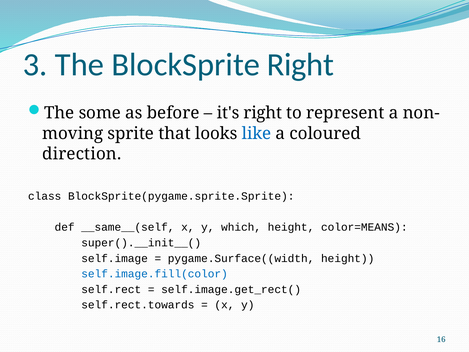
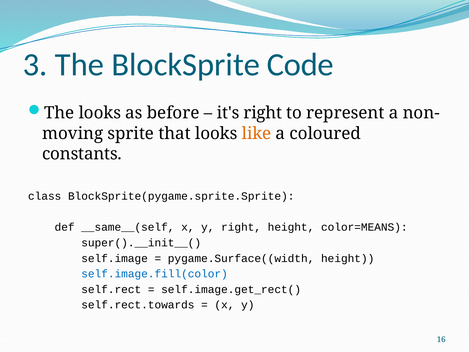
BlockSprite Right: Right -> Code (300, 65)
The some: some -> looks (100, 113)
like colour: blue -> orange (257, 133)
direction: direction -> constants (82, 154)
y which: which -> right (241, 227)
